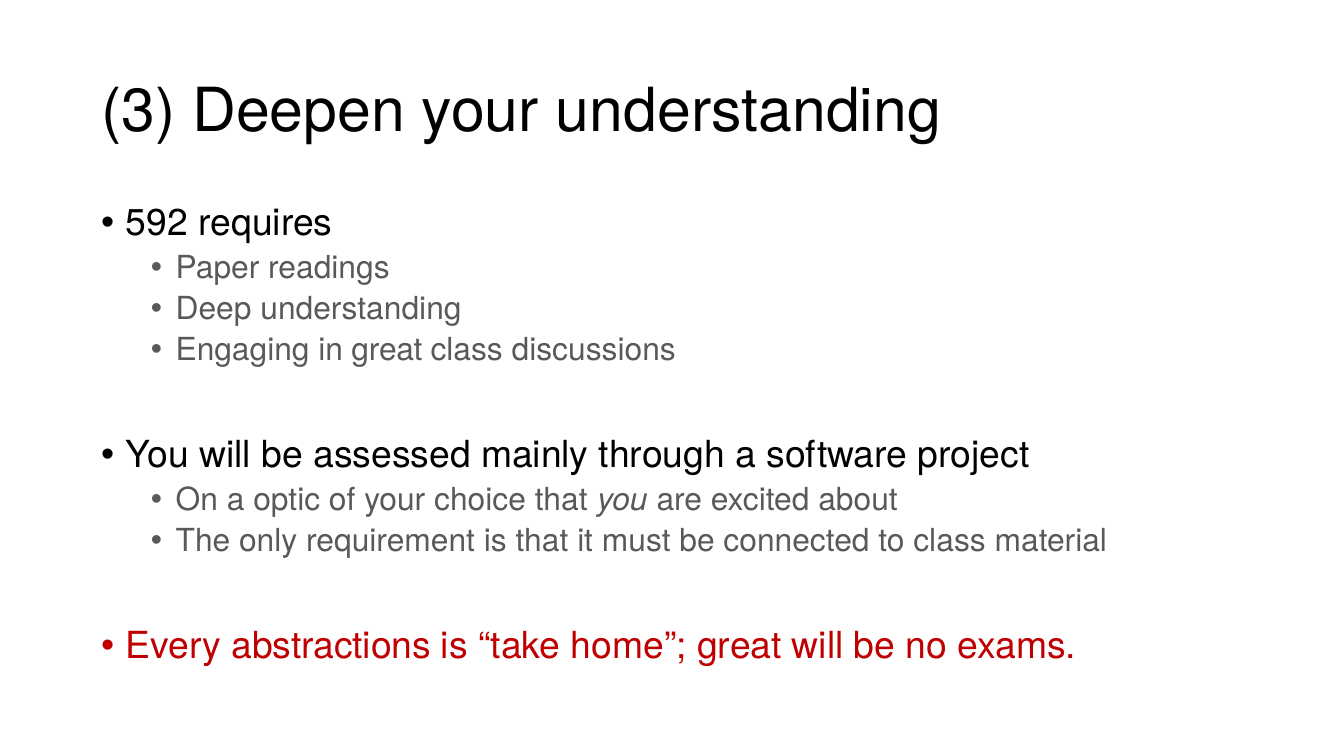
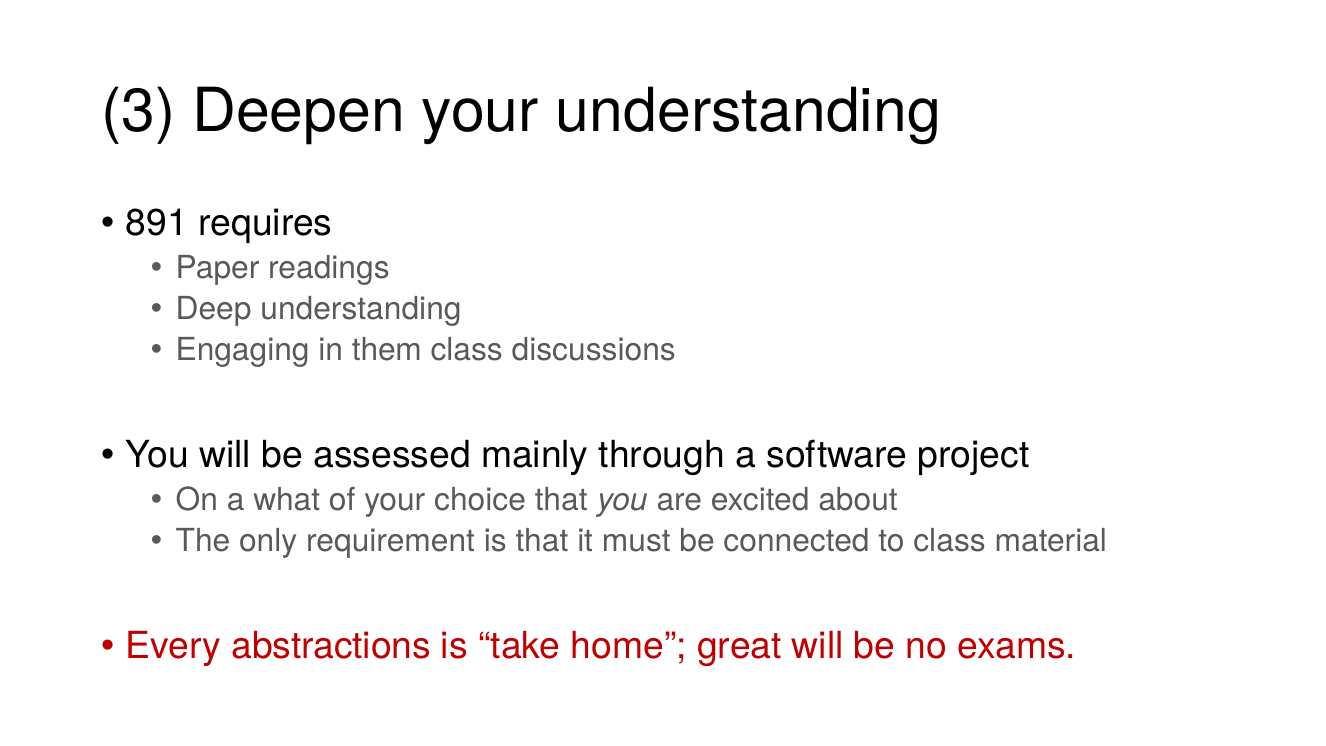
592: 592 -> 891 (157, 223)
in great: great -> them (387, 350)
optic: optic -> what (287, 500)
